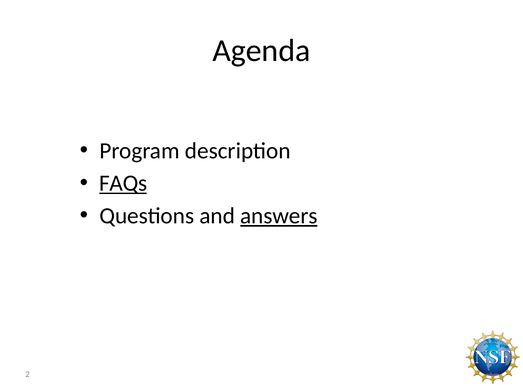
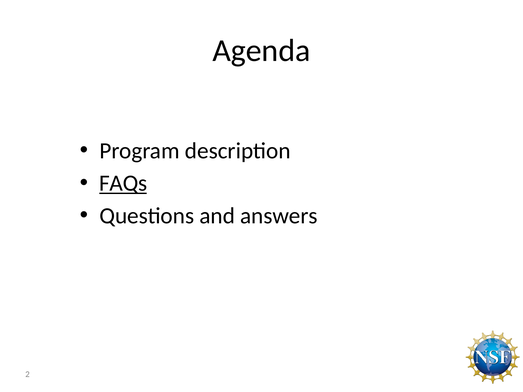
answers underline: present -> none (279, 216)
